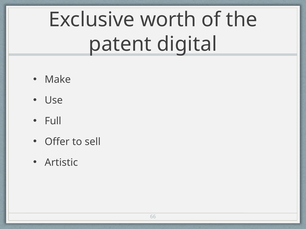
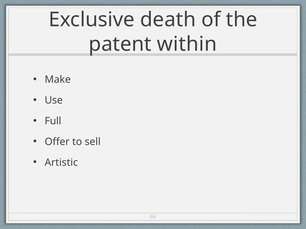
worth: worth -> death (168, 20)
digital: digital -> within (187, 44)
